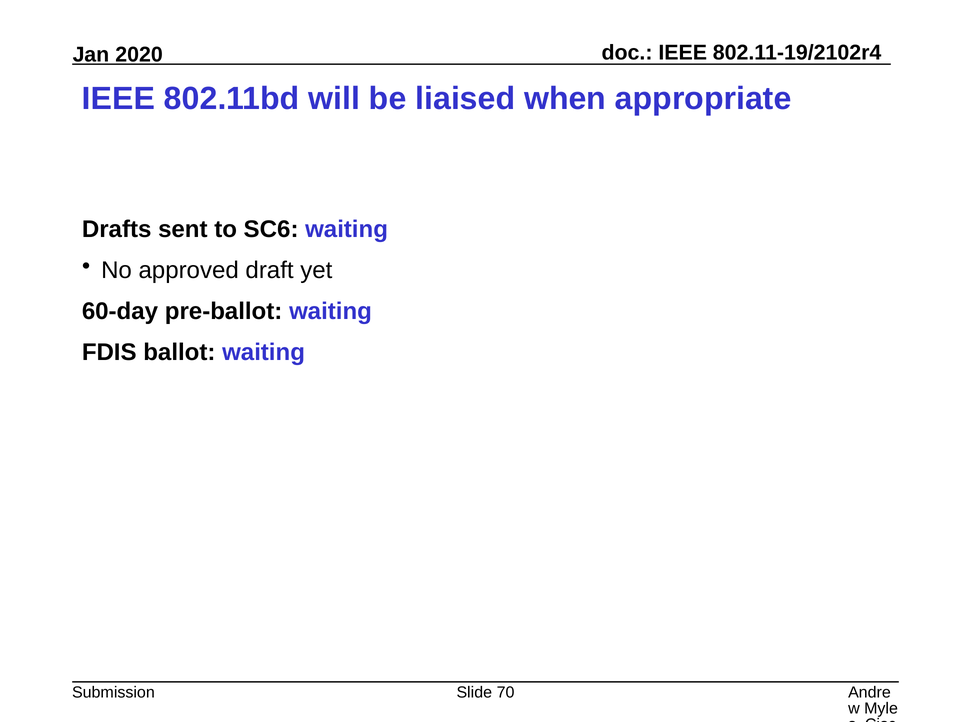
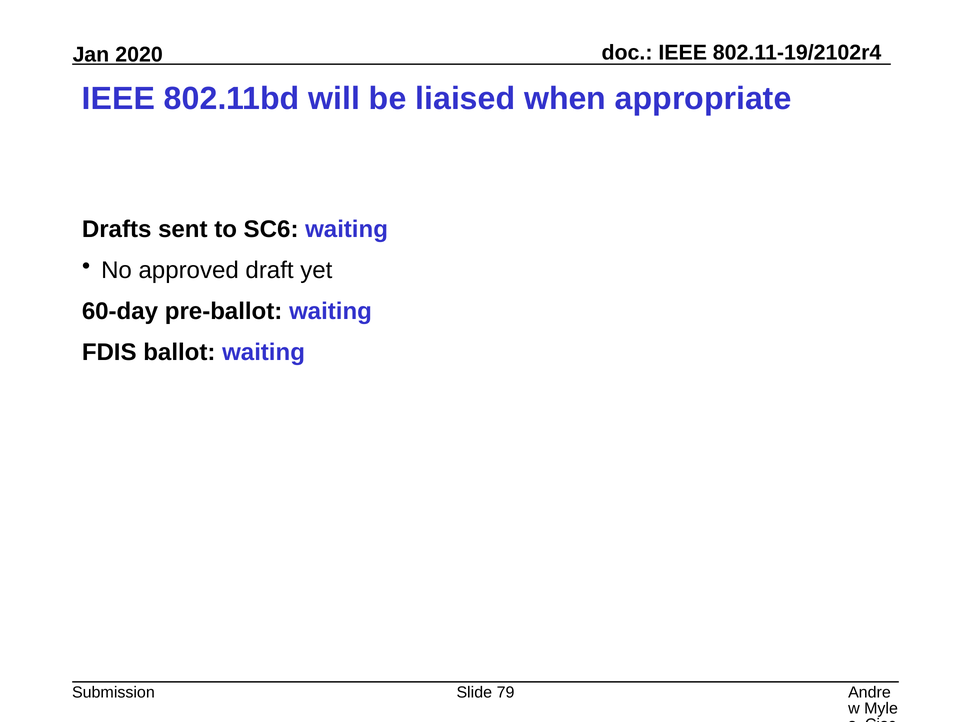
70: 70 -> 79 (506, 693)
